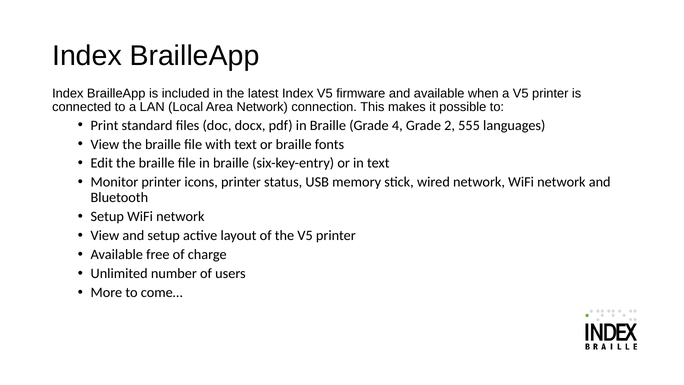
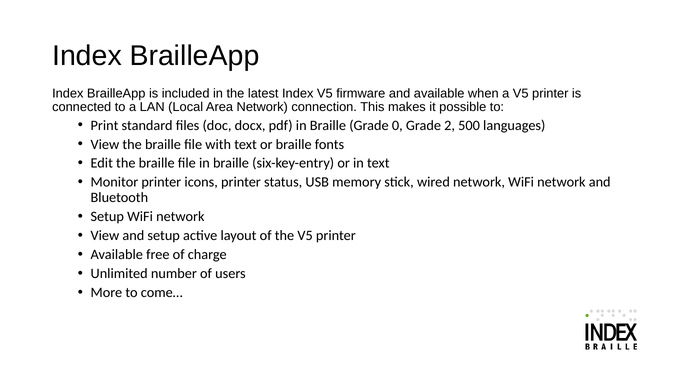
4: 4 -> 0 (397, 125)
555: 555 -> 500 (469, 125)
